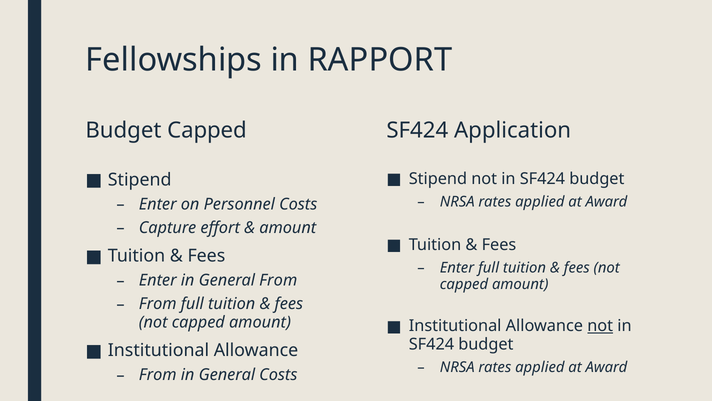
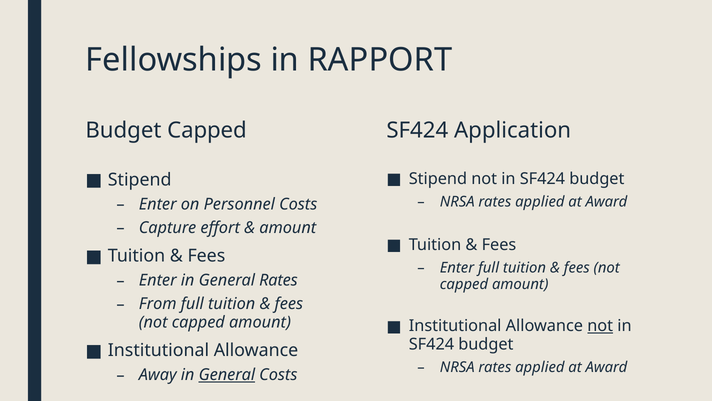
General From: From -> Rates (278, 280)
From: From -> Away (158, 375)
General underline: none -> present (227, 375)
